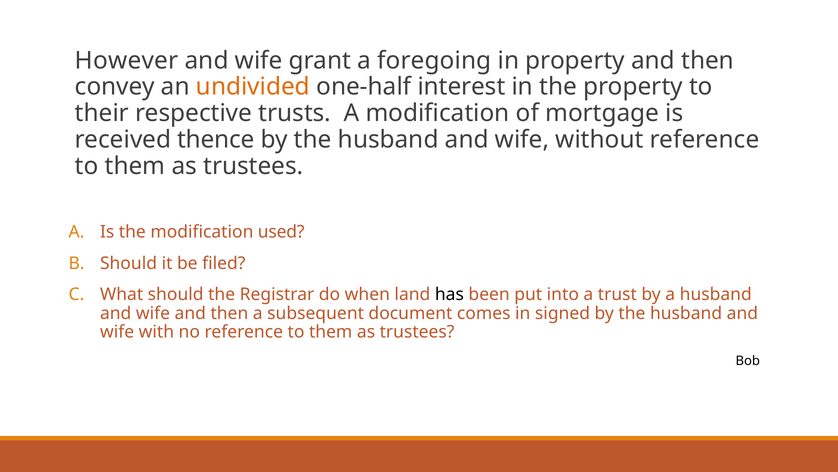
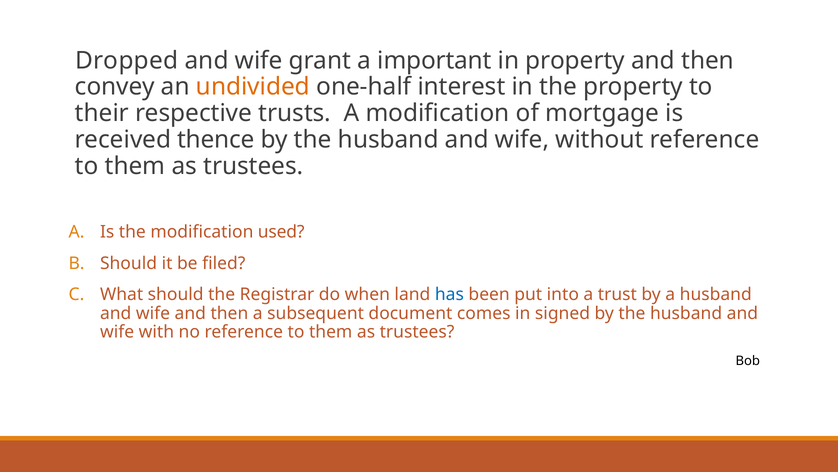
However: However -> Dropped (127, 60)
foregoing: foregoing -> important (435, 60)
has colour: black -> blue (449, 294)
